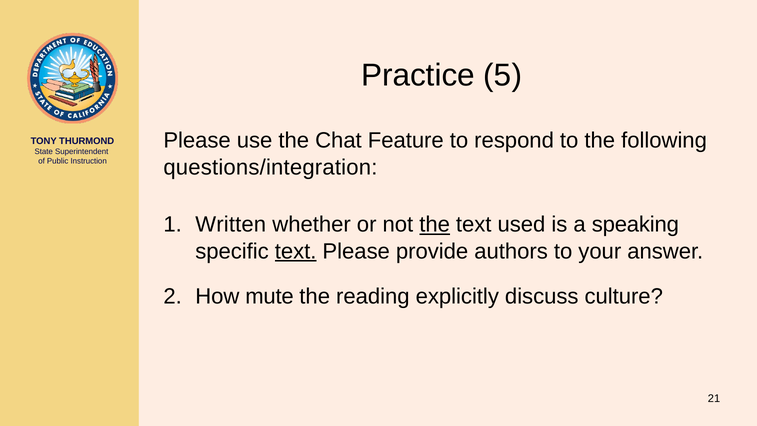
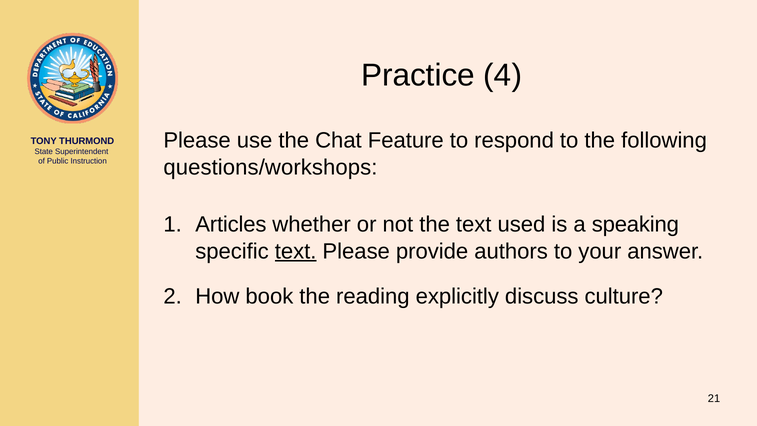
5: 5 -> 4 (503, 76)
questions/integration: questions/integration -> questions/workshops (270, 167)
Written: Written -> Articles (231, 225)
the underline: present -> none (435, 225)
mute: mute -> book (269, 297)
